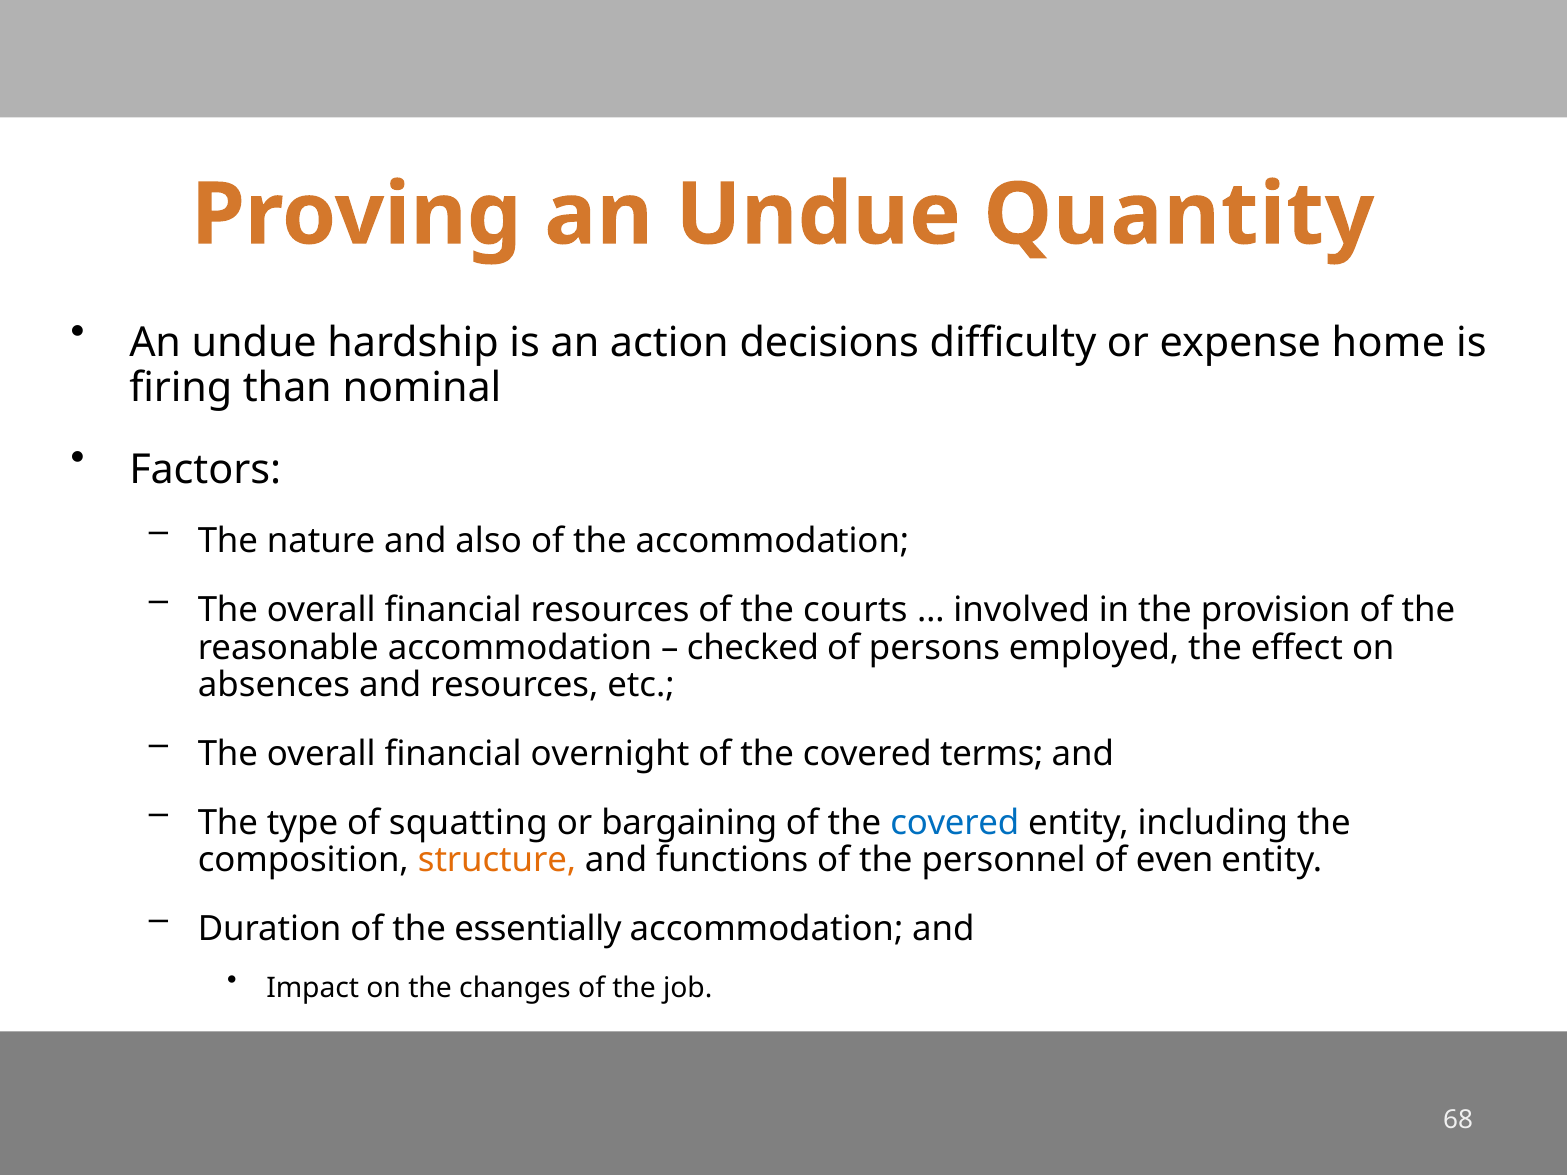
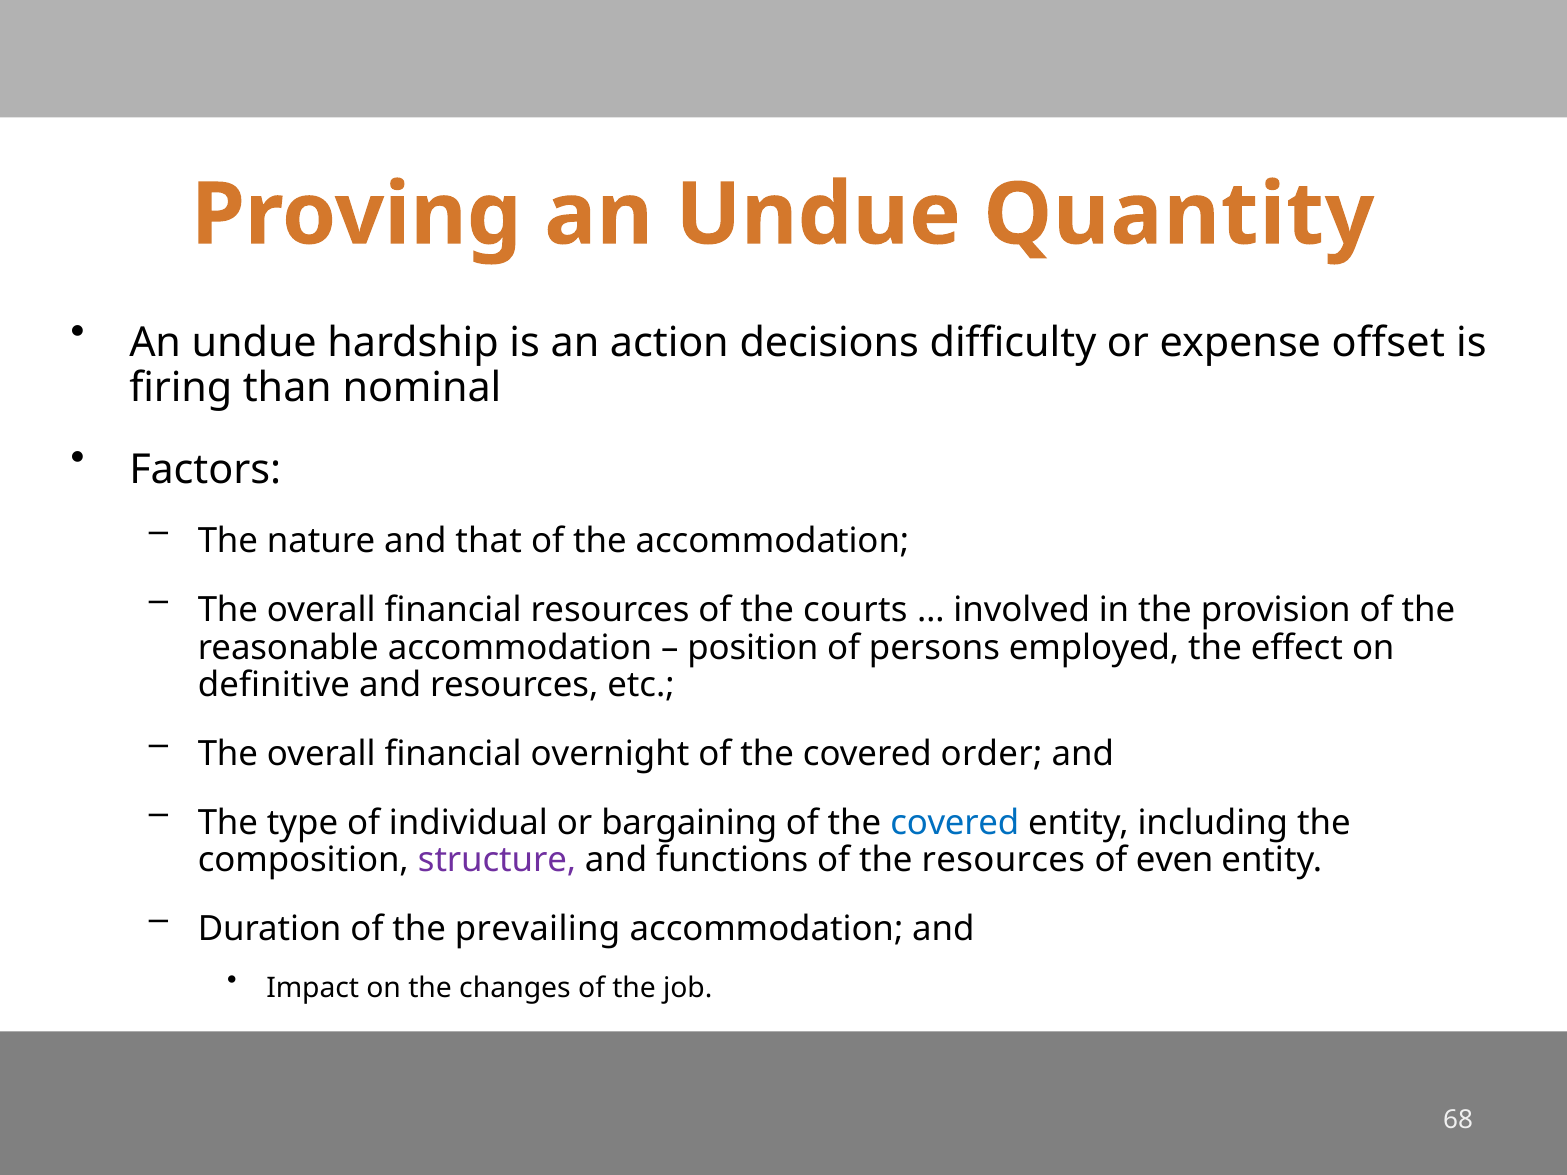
home: home -> offset (1388, 343)
also: also -> that (489, 541)
checked: checked -> position (753, 648)
absences: absences -> definitive (274, 685)
terms: terms -> order (992, 754)
squatting: squatting -> individual (468, 823)
structure colour: orange -> purple (497, 861)
the personnel: personnel -> resources (1003, 861)
essentially: essentially -> prevailing (538, 929)
